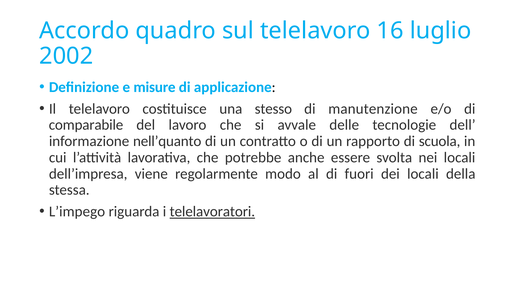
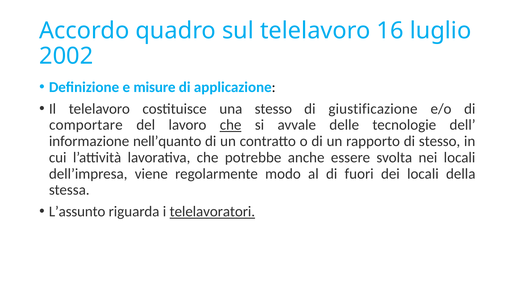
manutenzione: manutenzione -> giustificazione (373, 109)
comparabile: comparabile -> comportare (86, 125)
che underline: none -> present (231, 125)
di scuola: scuola -> stesso (440, 141)
L’impego: L’impego -> L’assunto (77, 211)
